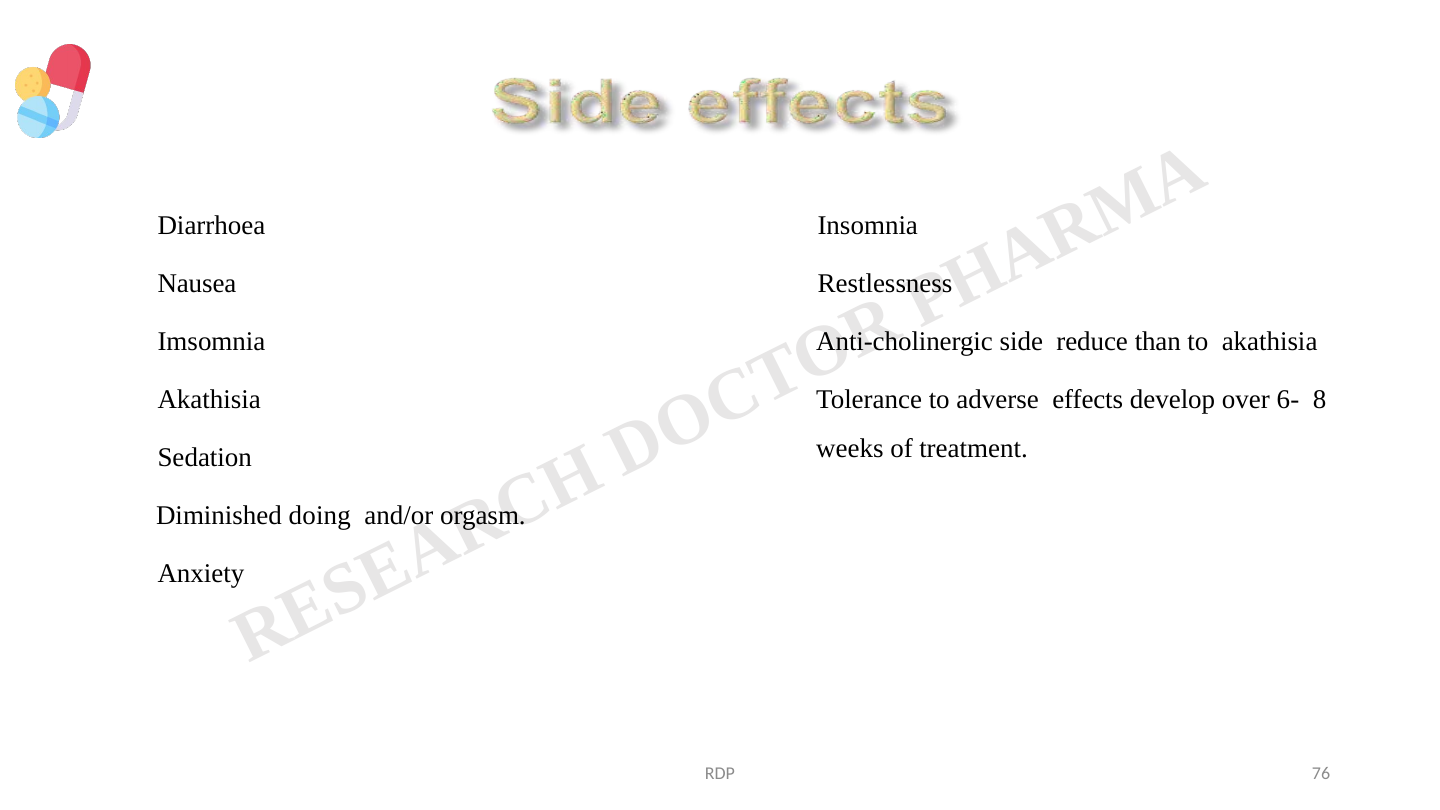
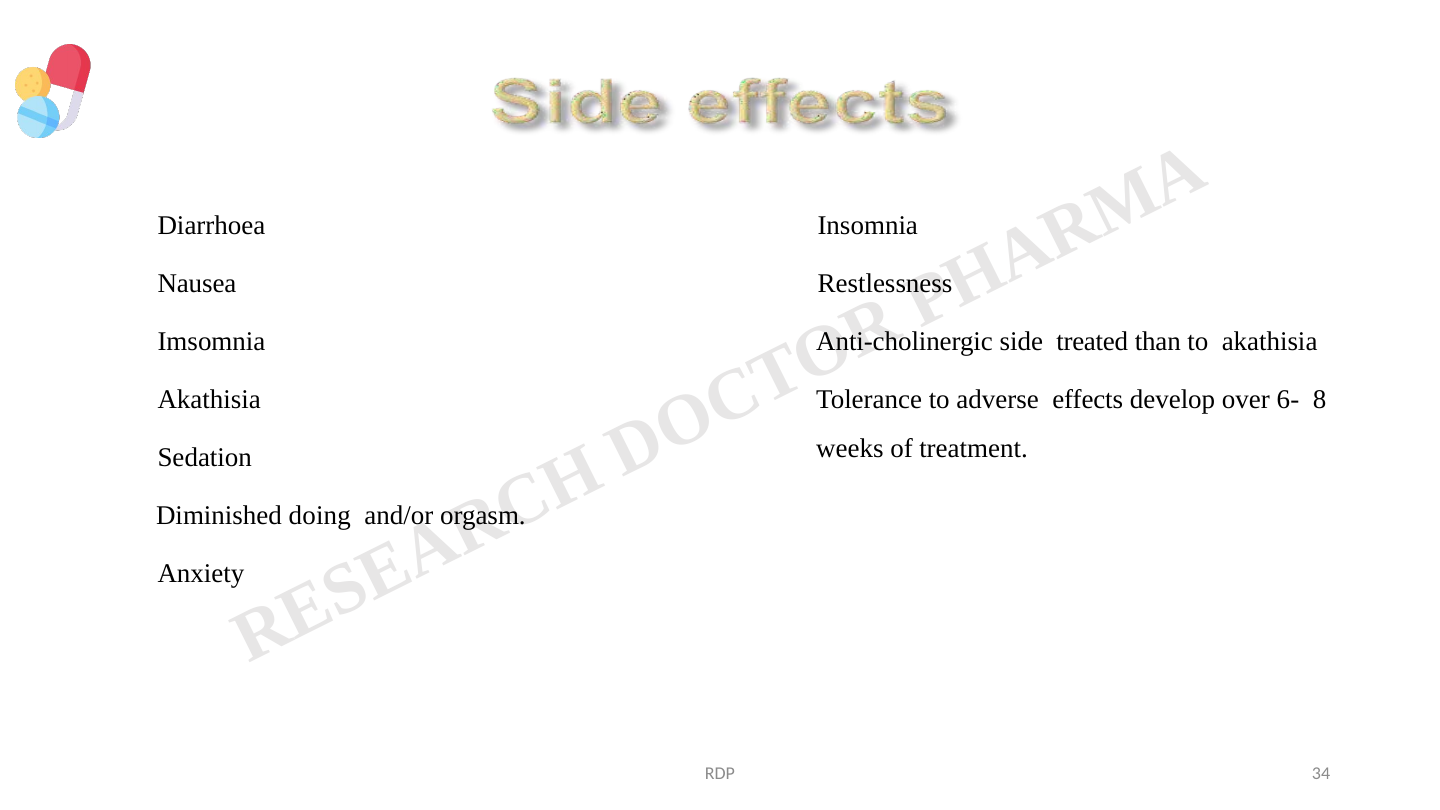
reduce: reduce -> treated (1092, 342)
76: 76 -> 34 (1321, 774)
